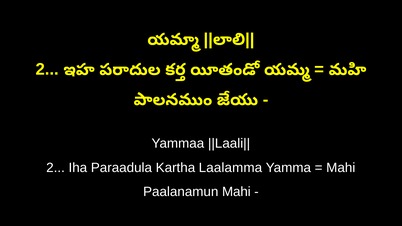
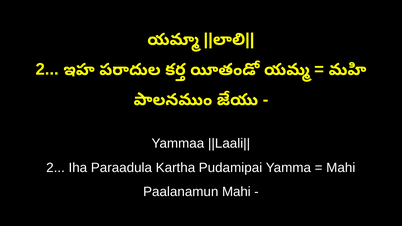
Laalamma: Laalamma -> Pudamipai (230, 168)
